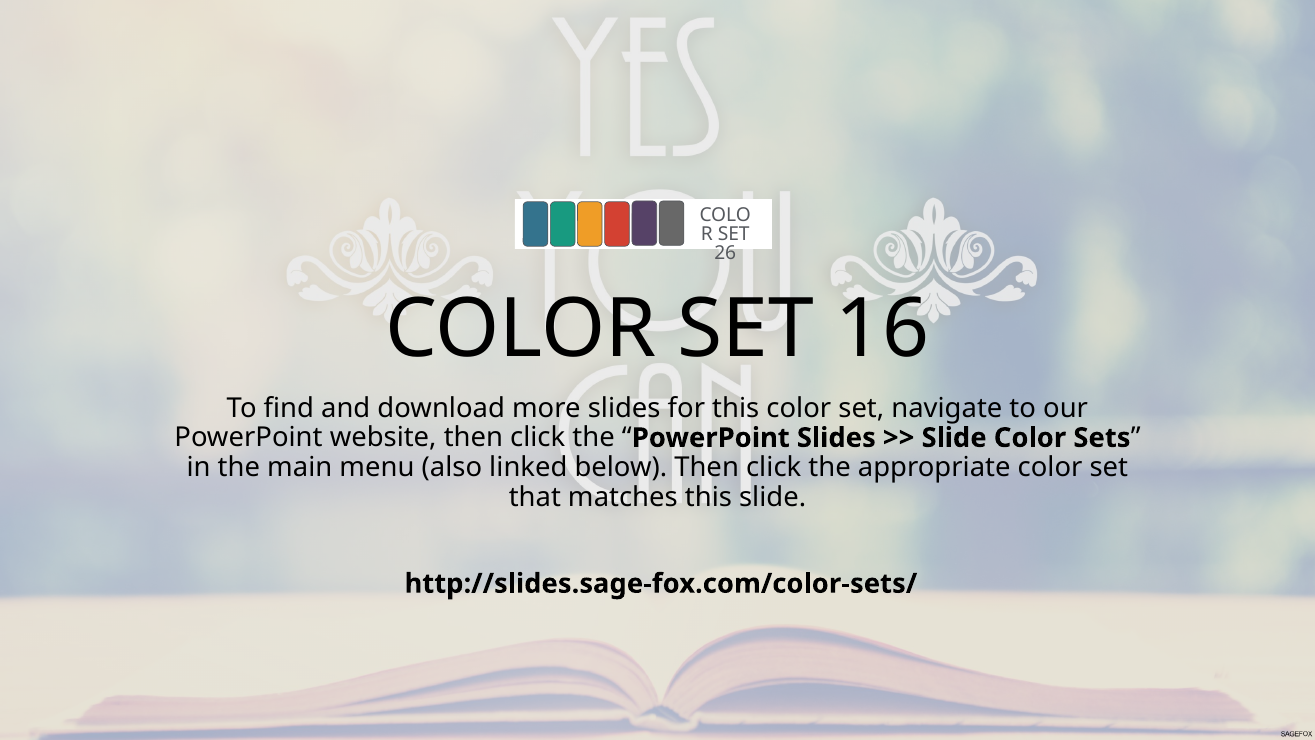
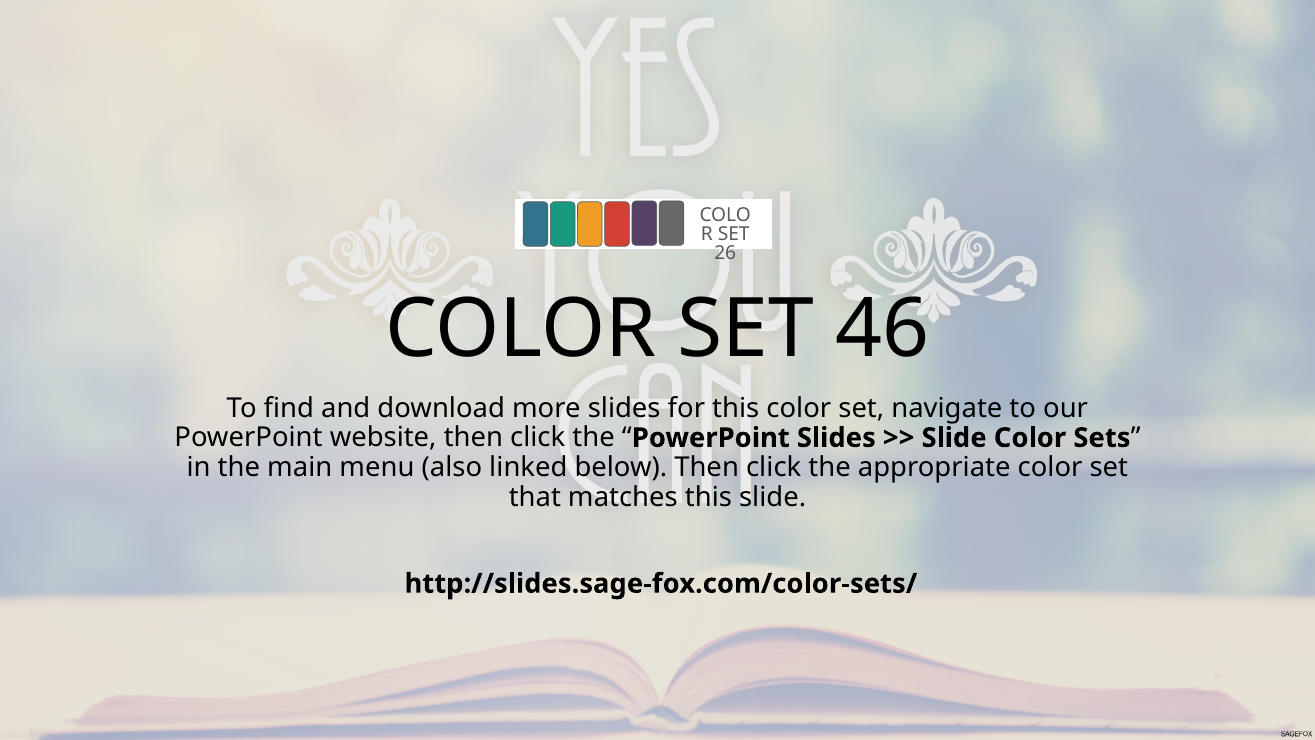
16: 16 -> 46 (883, 329)
